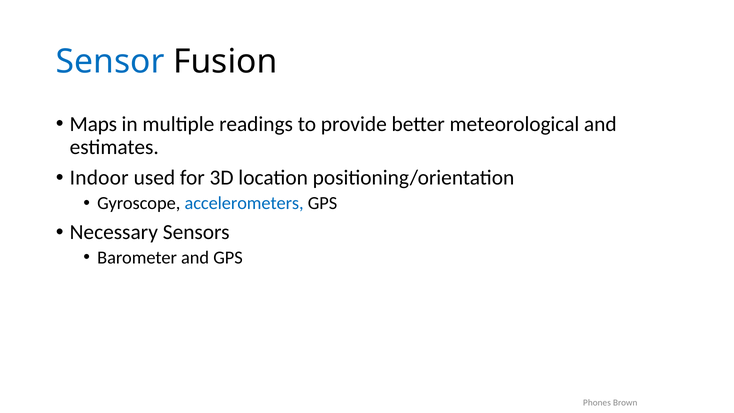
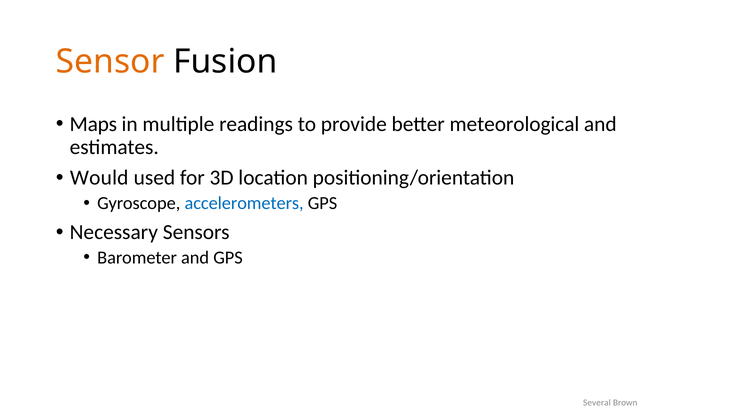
Sensor colour: blue -> orange (110, 62)
Indoor: Indoor -> Would (99, 178)
Phones: Phones -> Several (597, 402)
